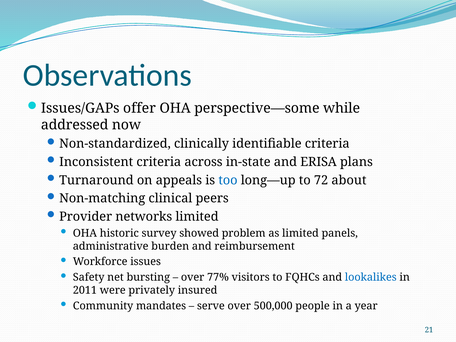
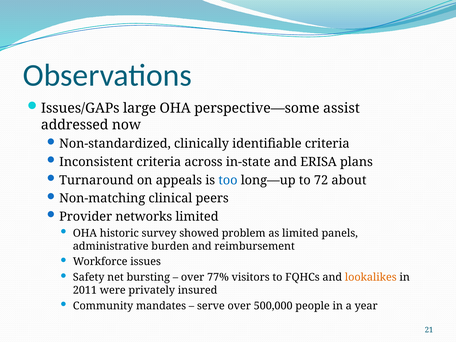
offer: offer -> large (140, 108)
while: while -> assist (341, 108)
lookalikes colour: blue -> orange (371, 277)
